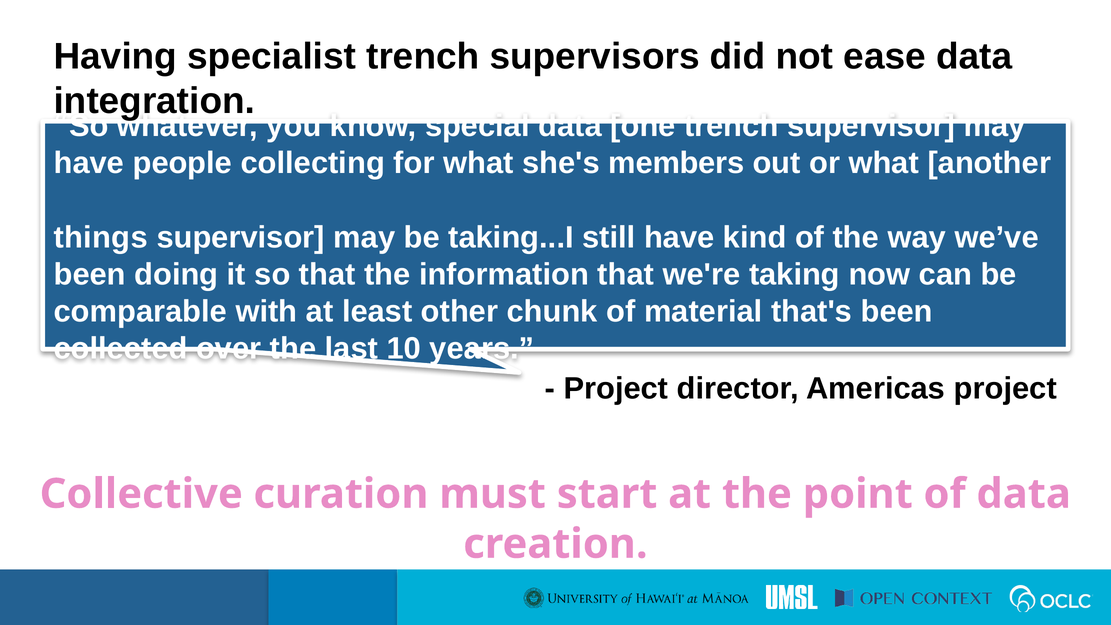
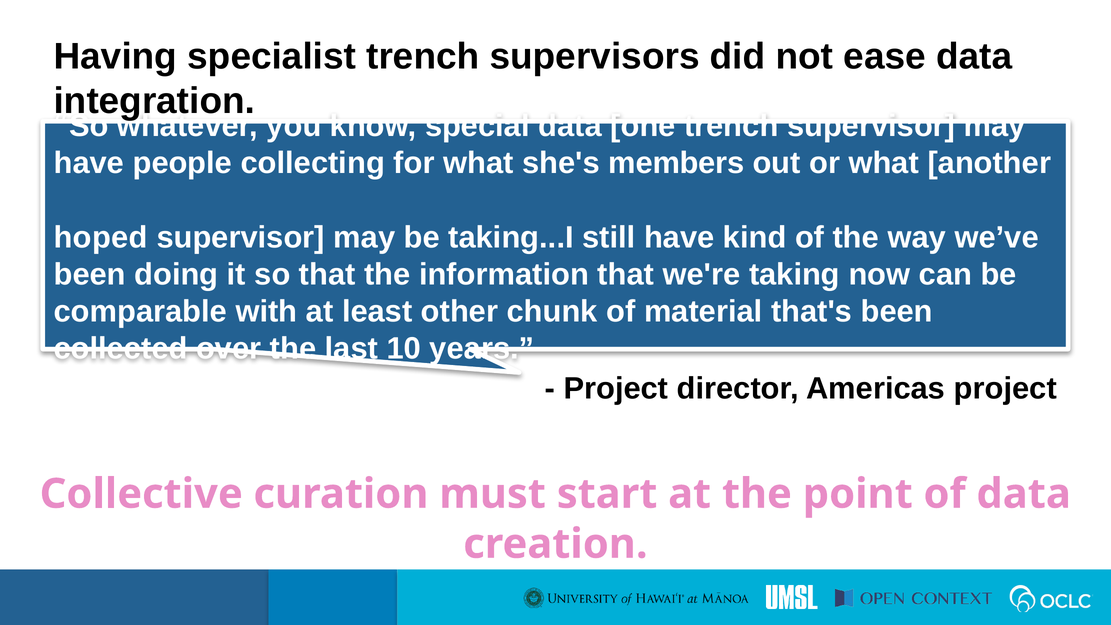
things: things -> hoped (101, 237)
